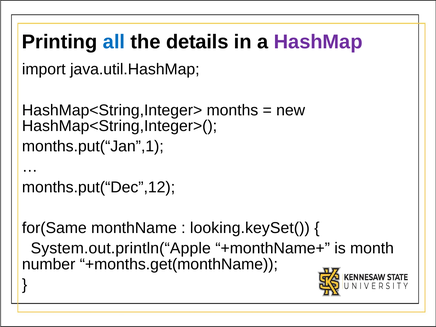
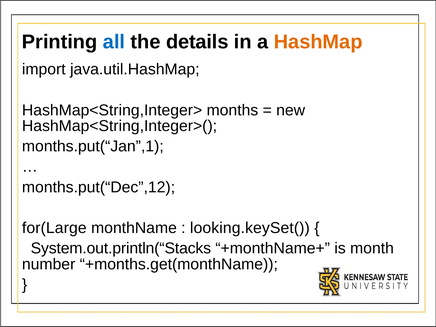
HashMap colour: purple -> orange (318, 42)
for(Same: for(Same -> for(Large (54, 228)
System.out.println(“Apple: System.out.println(“Apple -> System.out.println(“Stacks (121, 248)
